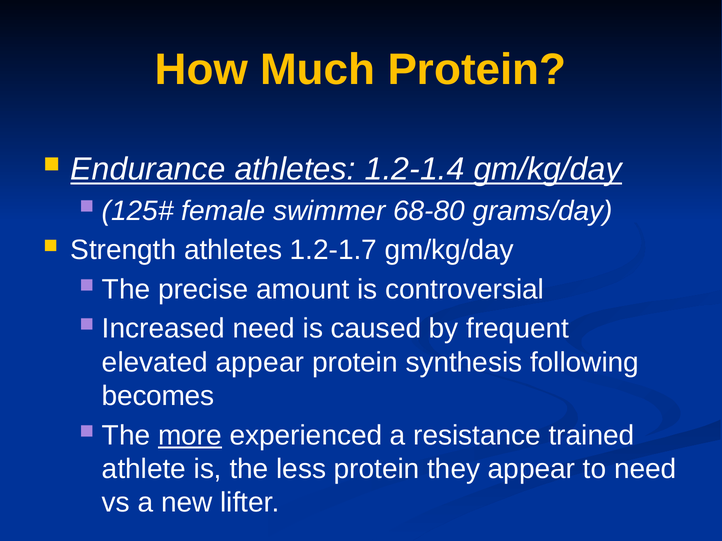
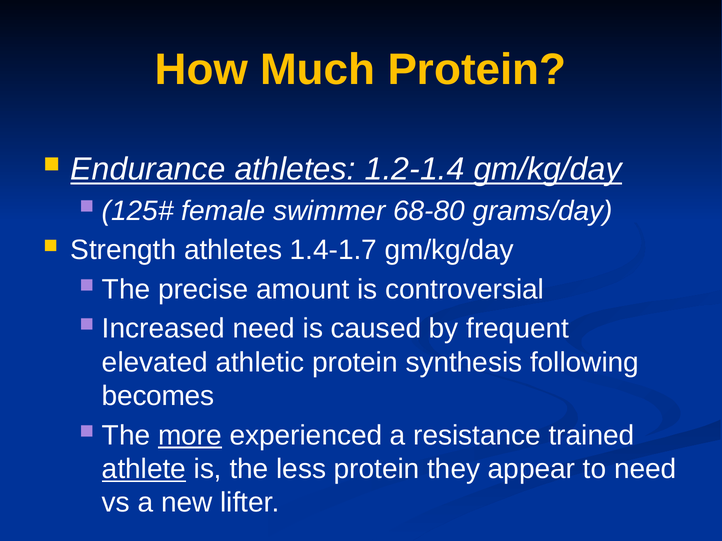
1.2-1.7: 1.2-1.7 -> 1.4-1.7 (333, 250)
elevated appear: appear -> athletic (260, 363)
athlete underline: none -> present (144, 469)
